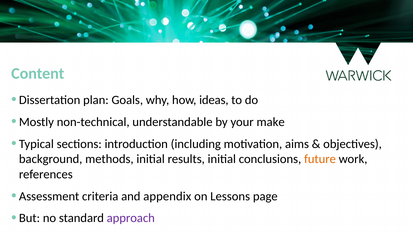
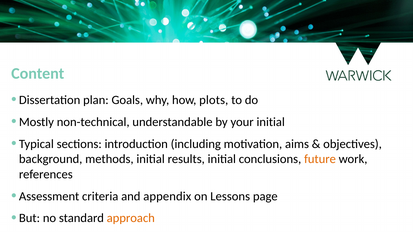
ideas: ideas -> plots (214, 100)
your make: make -> initial (271, 122)
approach colour: purple -> orange (131, 218)
